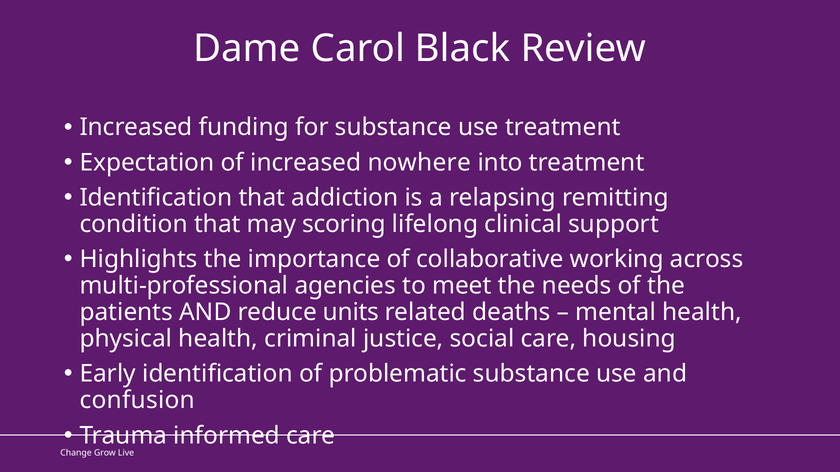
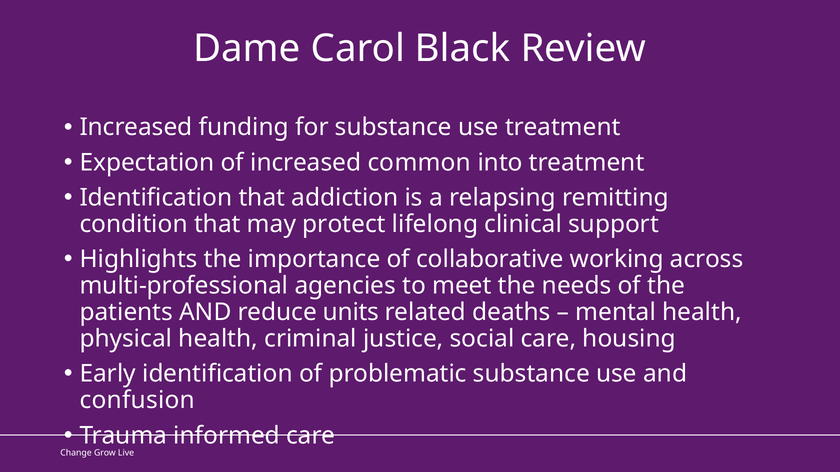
nowhere: nowhere -> common (419, 163)
scoring: scoring -> protect (344, 224)
